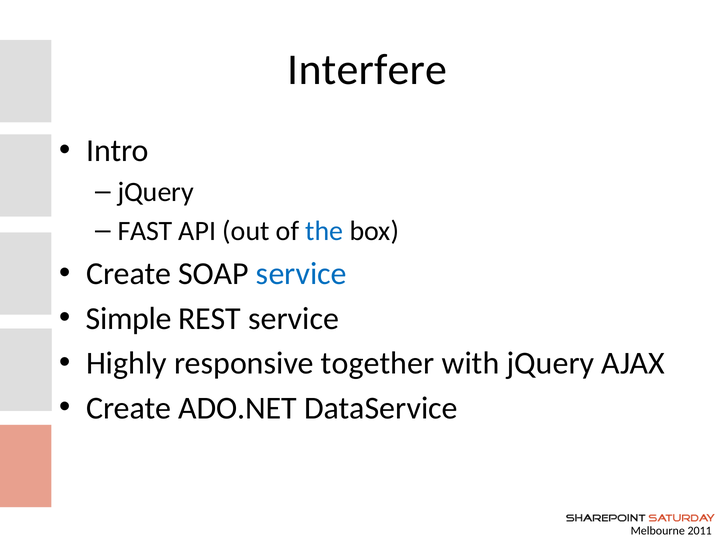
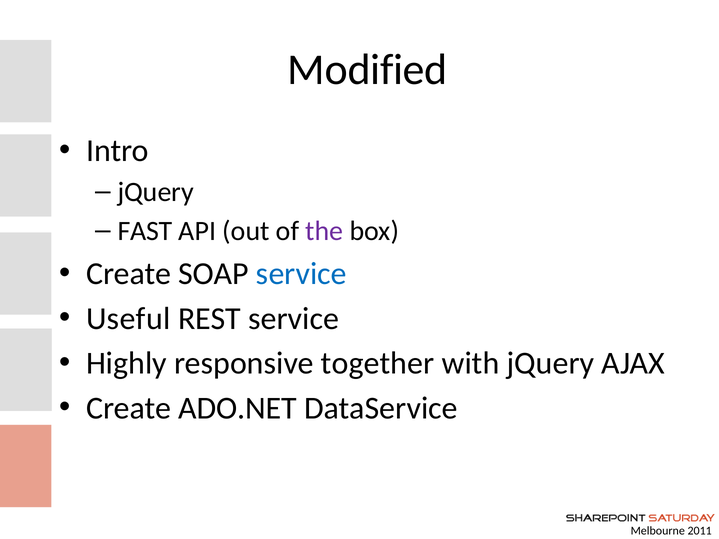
Interfere: Interfere -> Modified (367, 70)
the colour: blue -> purple (324, 231)
Simple: Simple -> Useful (128, 319)
